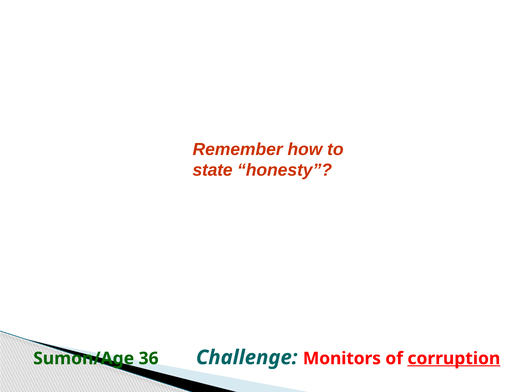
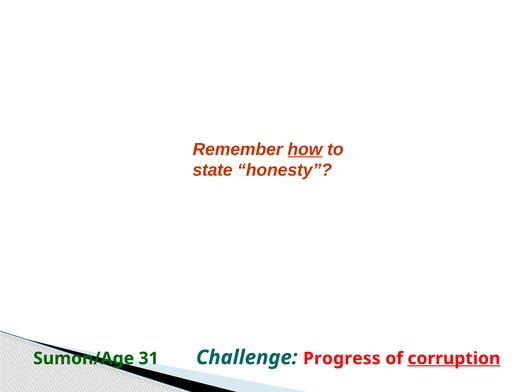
how underline: none -> present (305, 149)
36: 36 -> 31 (149, 359)
Monitors: Monitors -> Progress (342, 359)
